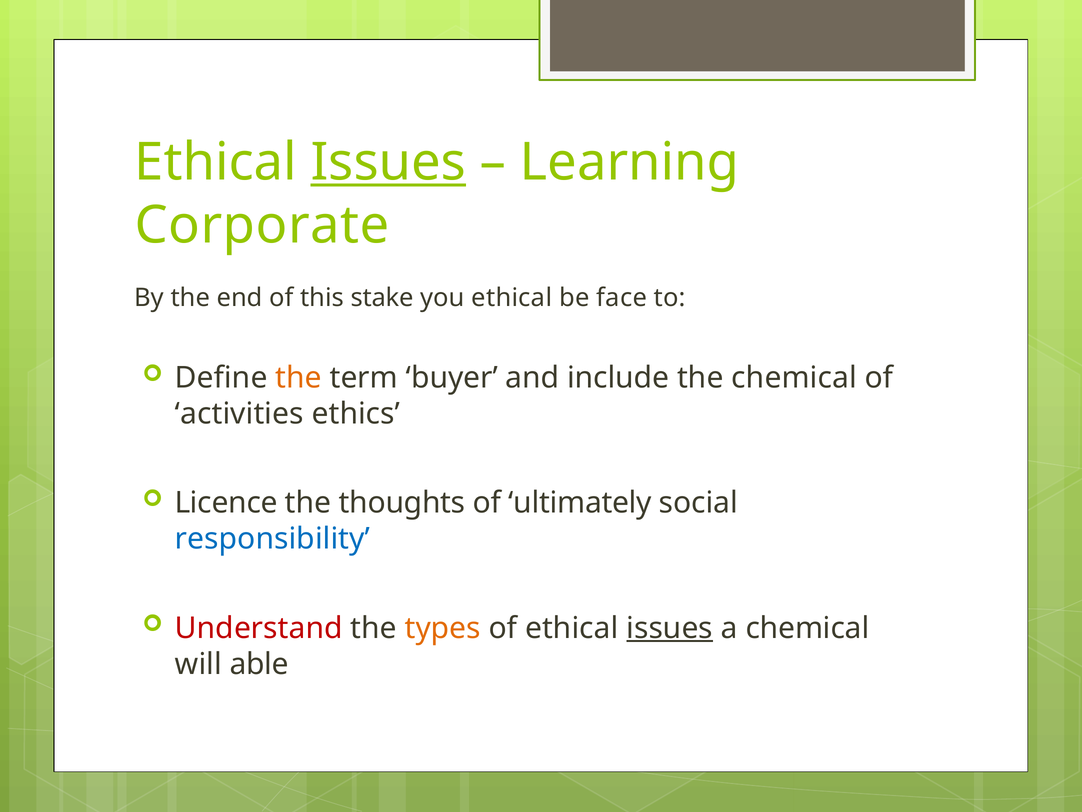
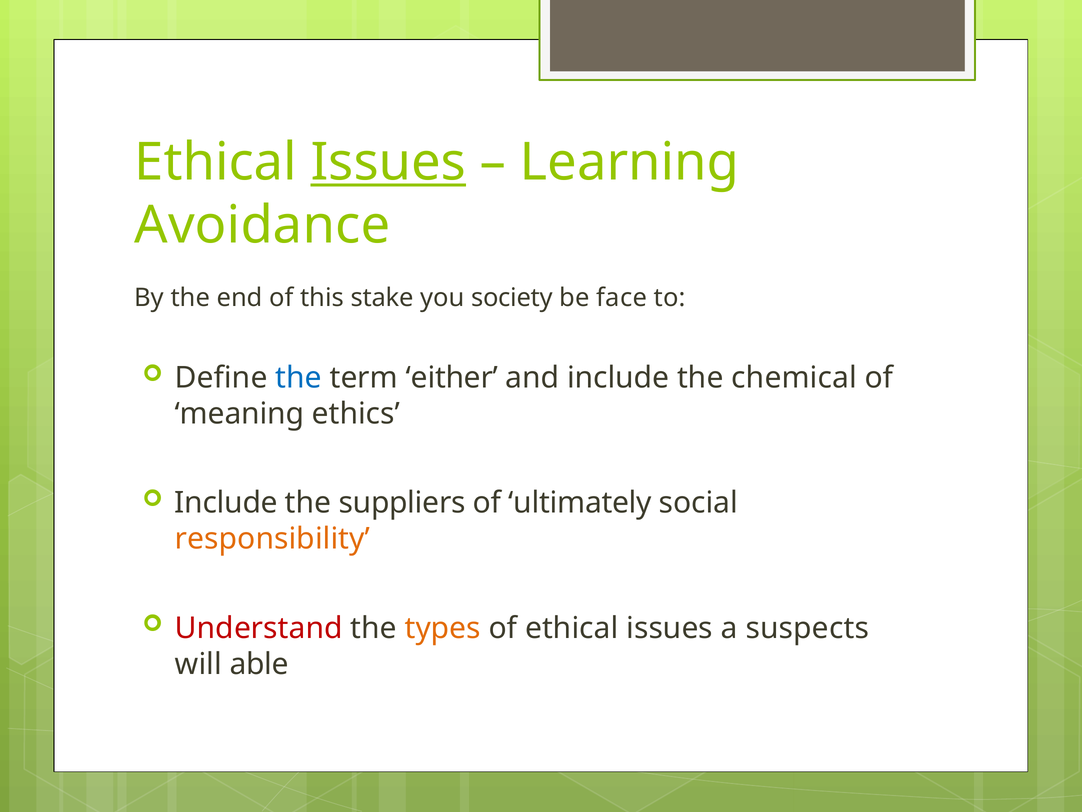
Corporate: Corporate -> Avoidance (262, 225)
you ethical: ethical -> society (512, 298)
the colour: orange -> blue (298, 378)
buyer: buyer -> either (452, 378)
activities: activities -> meaning (239, 414)
Licence: Licence -> Include (226, 503)
thoughts: thoughts -> suppliers (402, 503)
responsibility colour: blue -> orange (272, 539)
issues underline: present -> none (670, 628)
a chemical: chemical -> suspects (807, 628)
